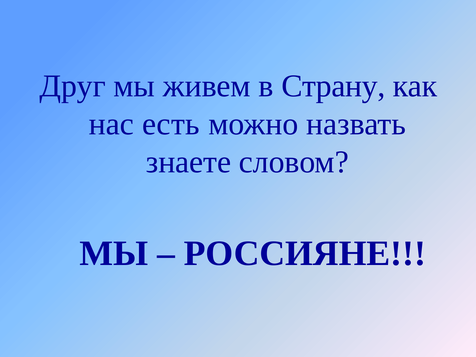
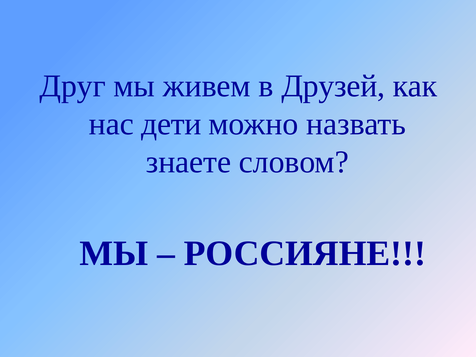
Страну: Страну -> Друзей (333, 86)
есть: есть -> дети (171, 124)
